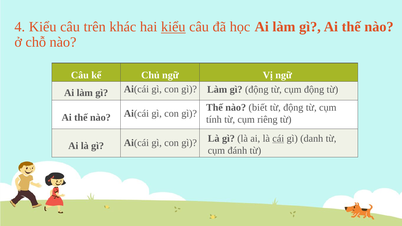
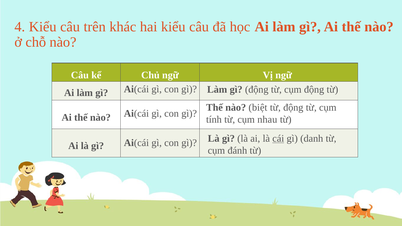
kiểu underline: present -> none (173, 27)
biết: biết -> biệt (258, 107)
riêng: riêng -> nhau (267, 120)
